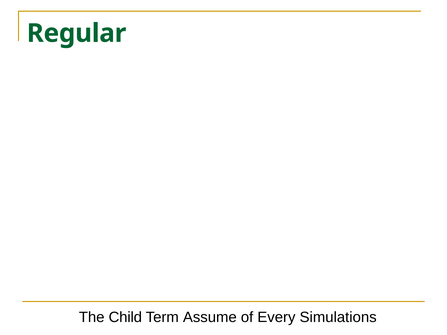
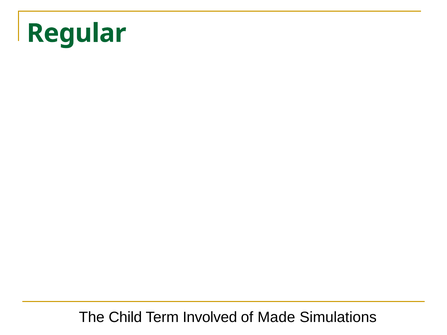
Assume: Assume -> Involved (210, 318)
Every: Every -> Made (276, 318)
